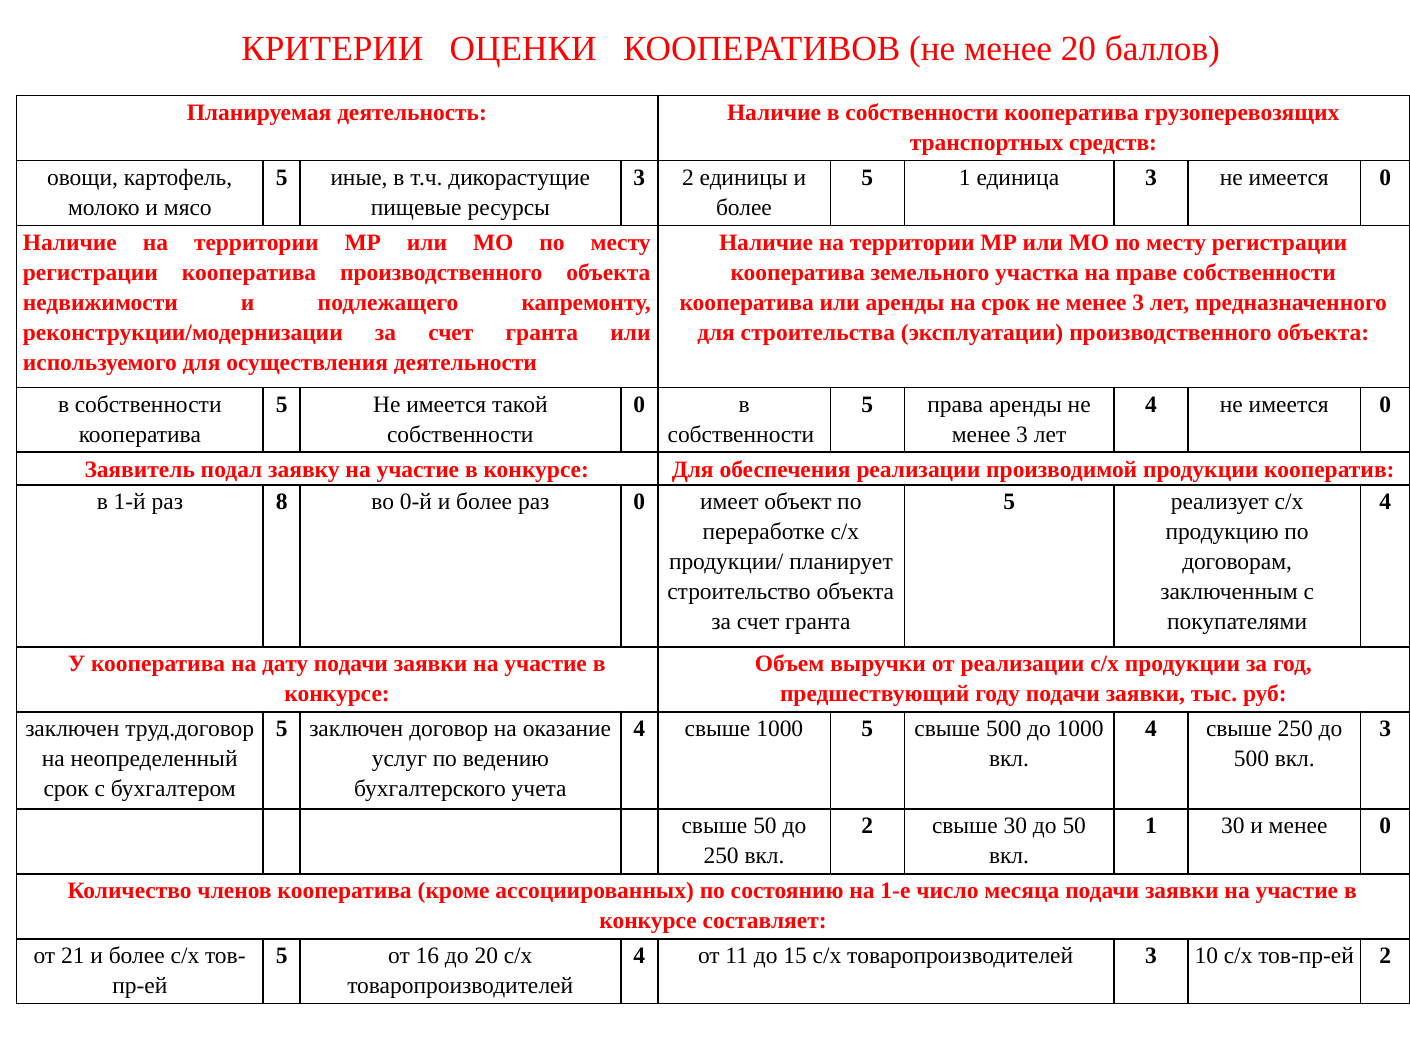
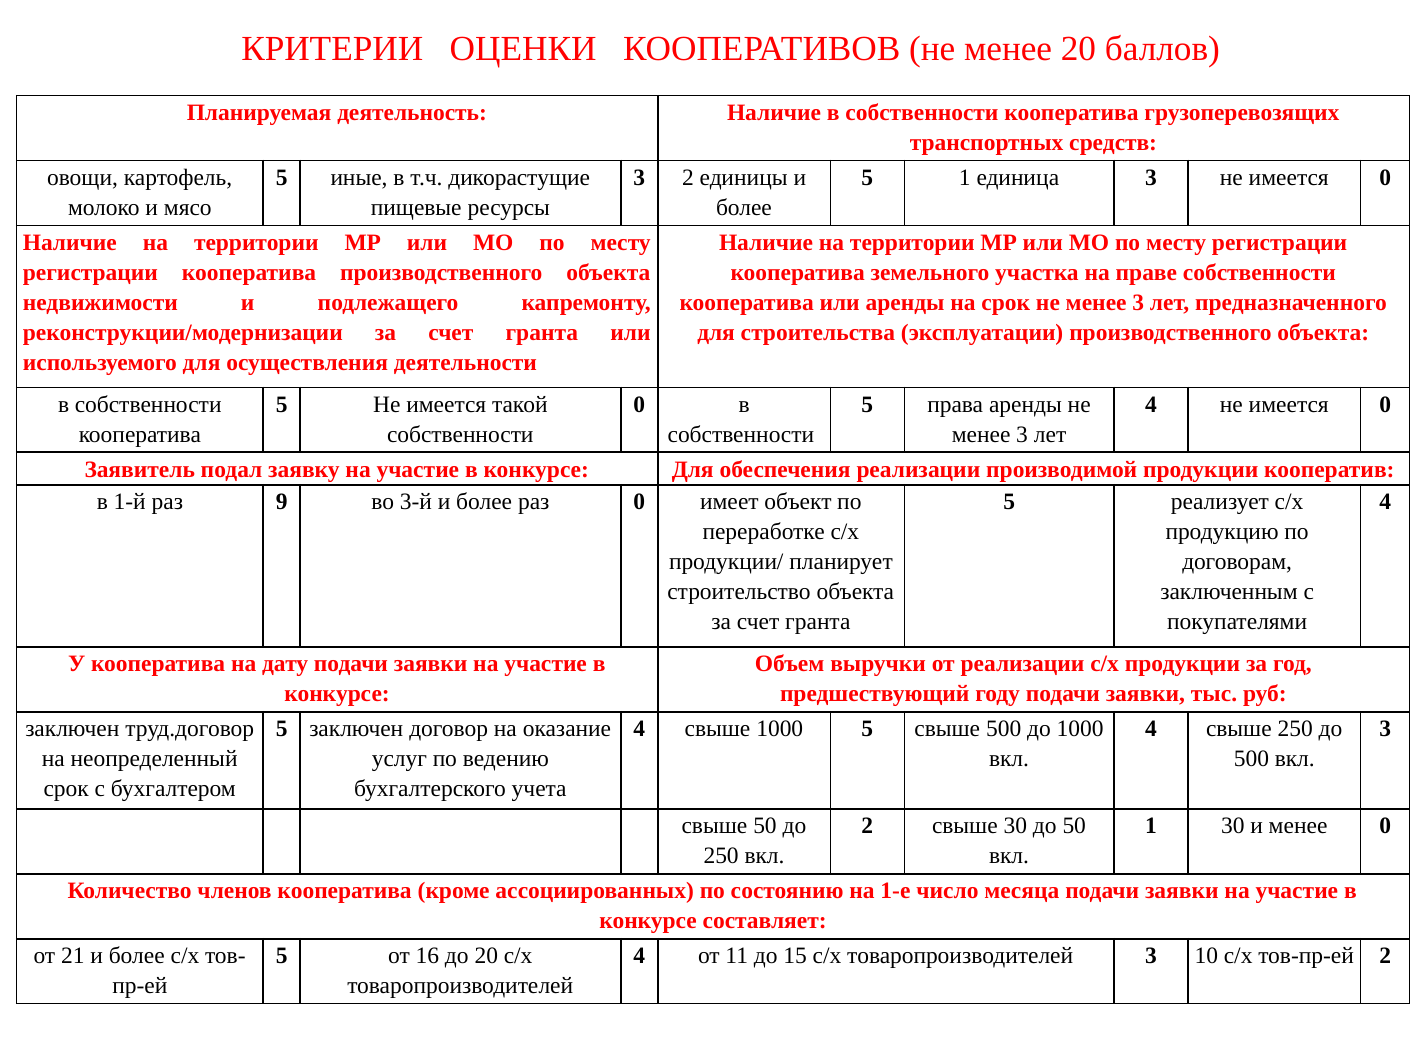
8: 8 -> 9 (282, 502)
0-й: 0-й -> 3-й (416, 502)
